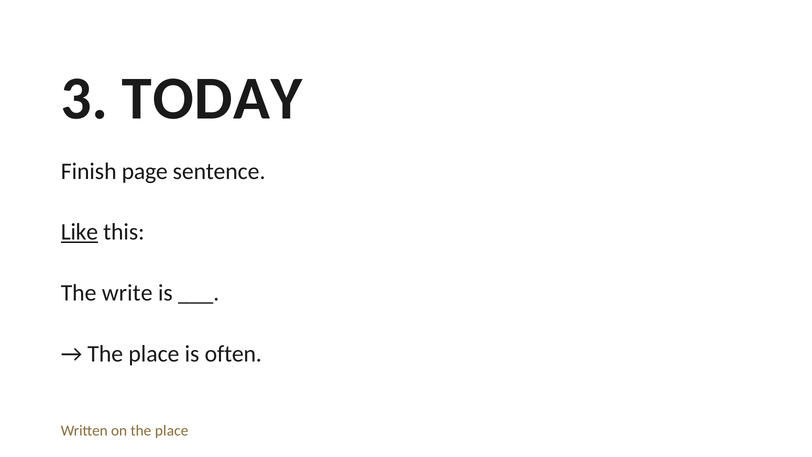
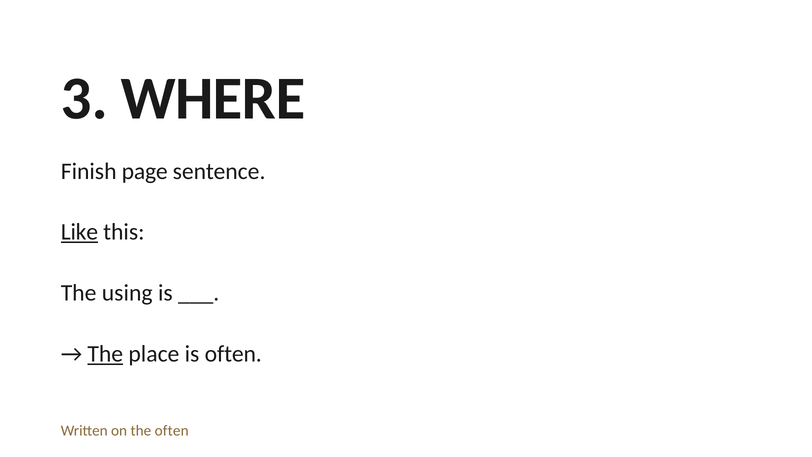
TODAY: TODAY -> WHERE (213, 99)
write: write -> using (127, 293)
The underline: none -> present (105, 354)
on the place: place -> often (172, 430)
